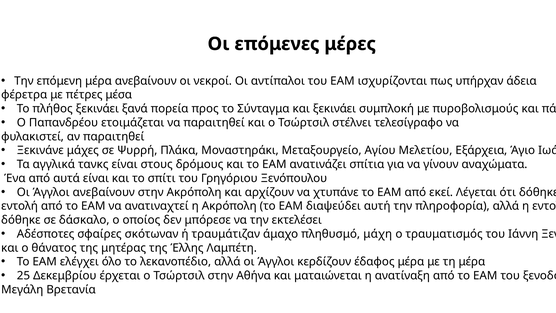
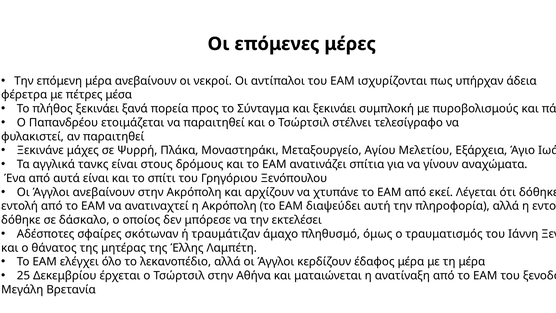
μάχη: μάχη -> όμως (378, 234)
